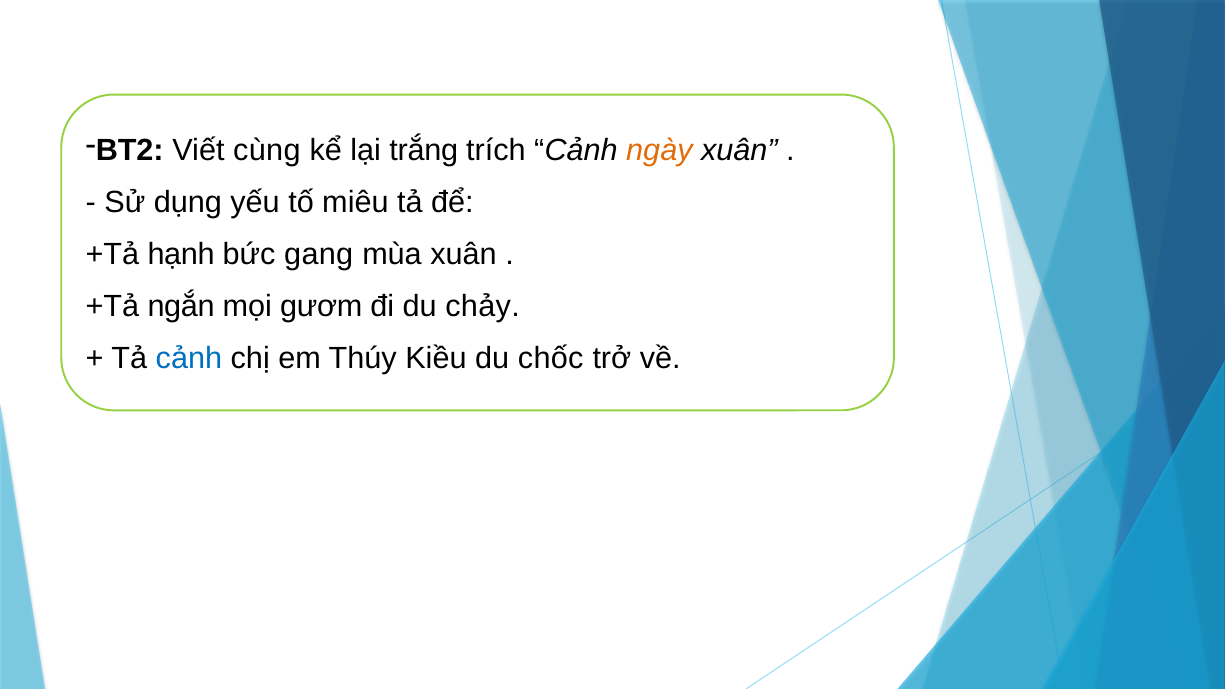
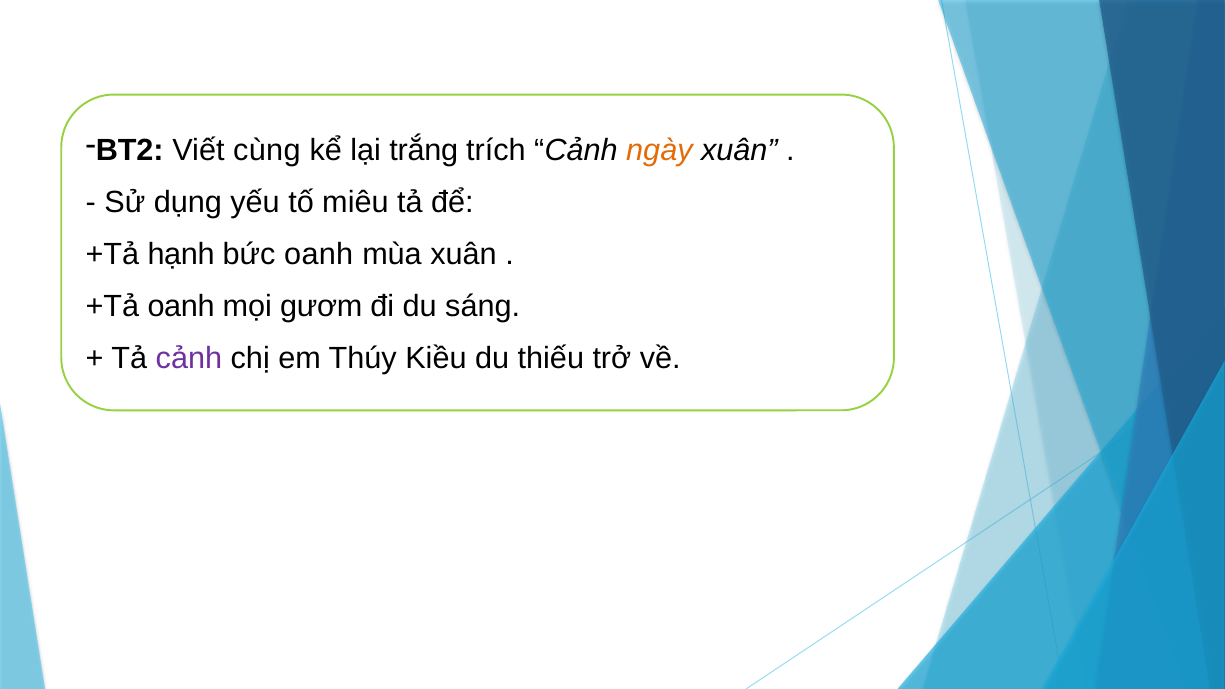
bức gang: gang -> oanh (319, 255)
+Tả ngắn: ngắn -> oanh (181, 307)
chảy: chảy -> sáng (483, 307)
cảnh colour: blue -> purple (189, 359)
chốc: chốc -> thiếu (551, 359)
